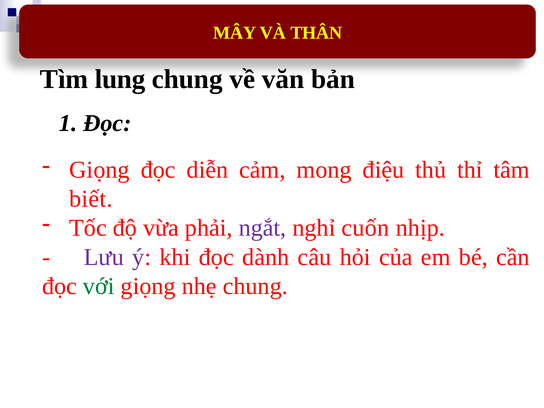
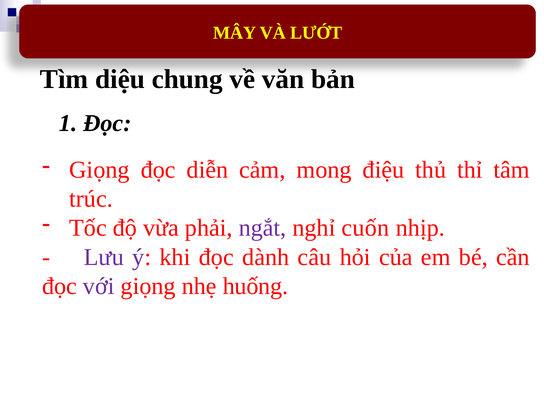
THÂN: THÂN -> LƯỚT (316, 33)
lung: lung -> diệu (120, 79)
biết: biết -> trúc (91, 199)
với colour: green -> purple (99, 286)
nhẹ chung: chung -> huống (255, 286)
